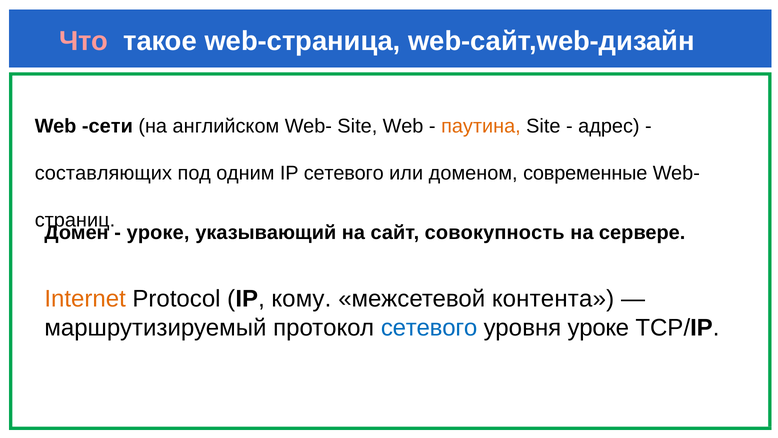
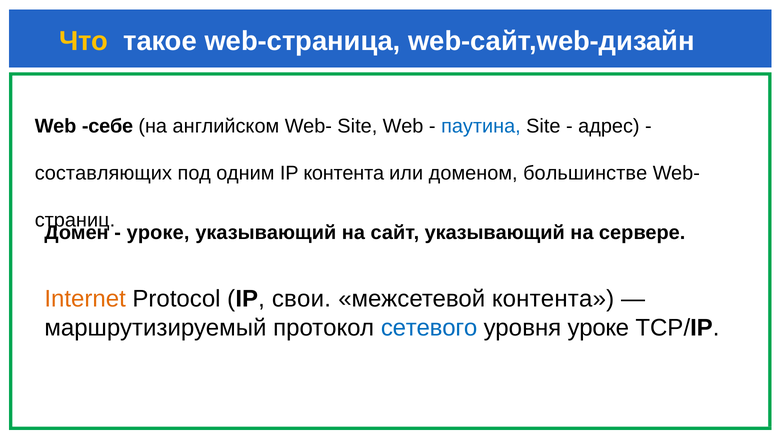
Что colour: pink -> yellow (84, 41)
сети: сети -> себе (108, 126)
паутина colour: orange -> blue (481, 126)
IP сетевого: сетевого -> контента (344, 173)
современные: современные -> большинстве (585, 173)
сайт совокупность: совокупность -> указывающий (495, 232)
кому: кому -> свои (301, 299)
